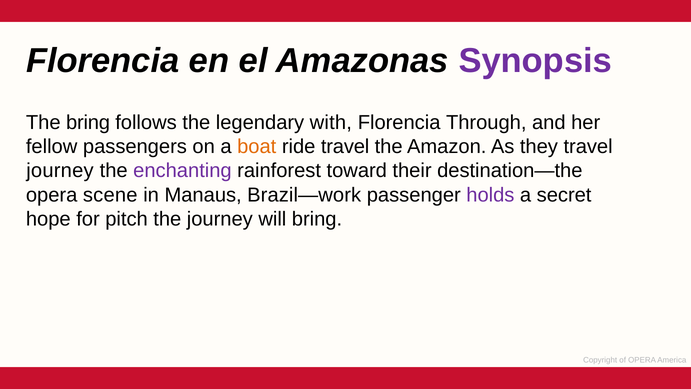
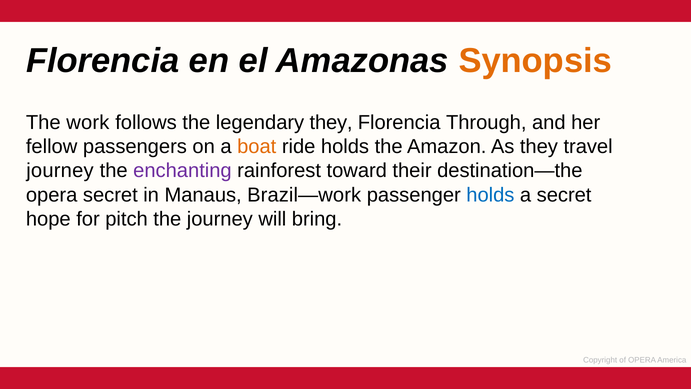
Synopsis colour: purple -> orange (535, 61)
The bring: bring -> work (88, 122)
legendary with: with -> they (331, 122)
ride travel: travel -> holds (345, 146)
opera scene: scene -> secret (110, 195)
holds colour: purple -> blue (490, 195)
